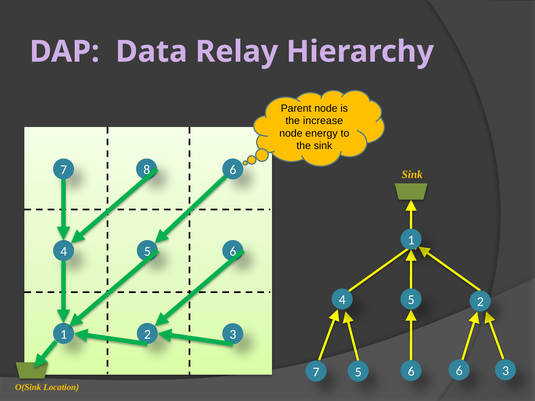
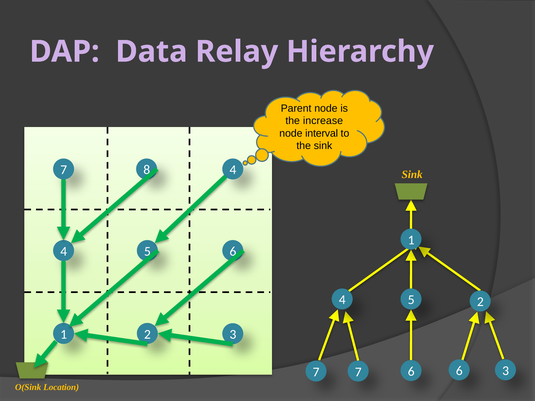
energy: energy -> interval (322, 133)
6: 6 -> 4 (233, 170)
7 5: 5 -> 7 (358, 372)
